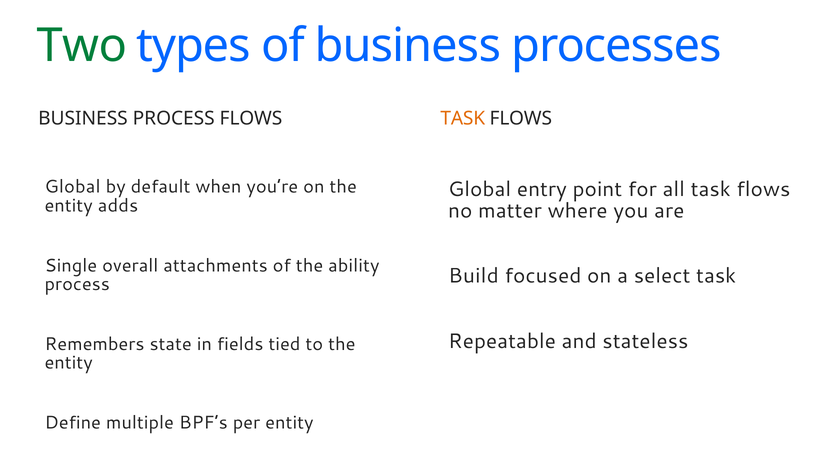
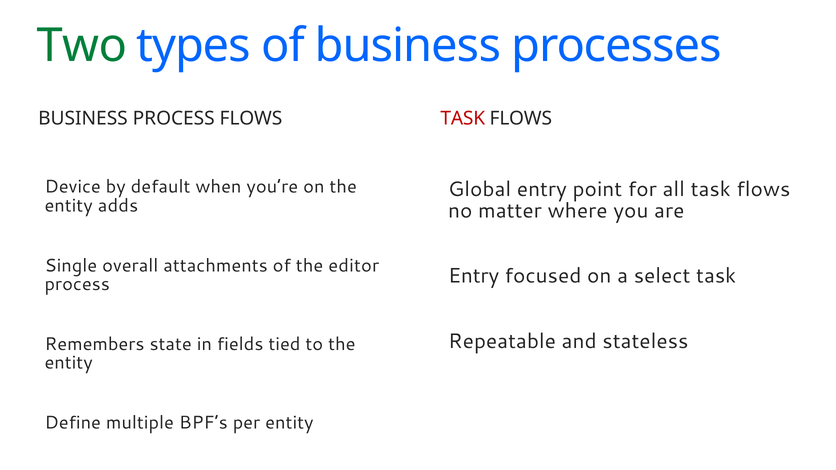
TASK colour: orange -> red (463, 118)
Global: Global -> Device (73, 187)
ability: ability -> editor (354, 266)
Build: Build -> Entry (474, 276)
